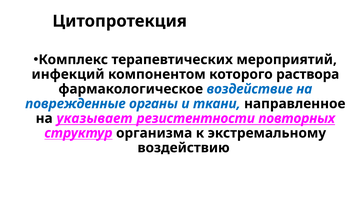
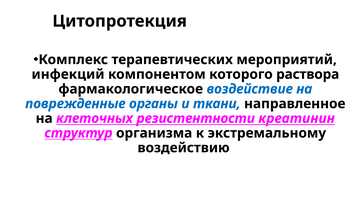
указывает: указывает -> клеточных (95, 119)
повторных: повторных -> креатинин (297, 119)
